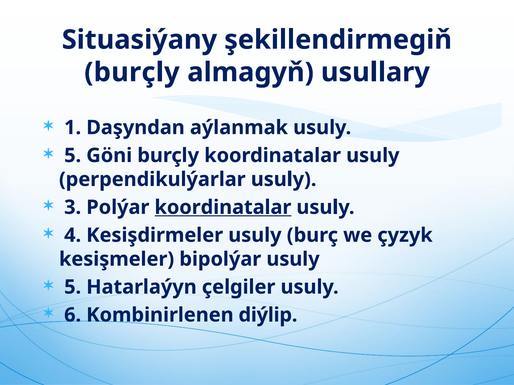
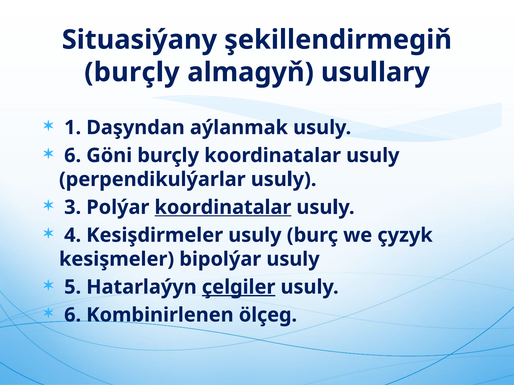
5: 5 -> 6 (73, 156)
çelgiler underline: none -> present (239, 287)
diýlip: diýlip -> ölçeg (268, 315)
